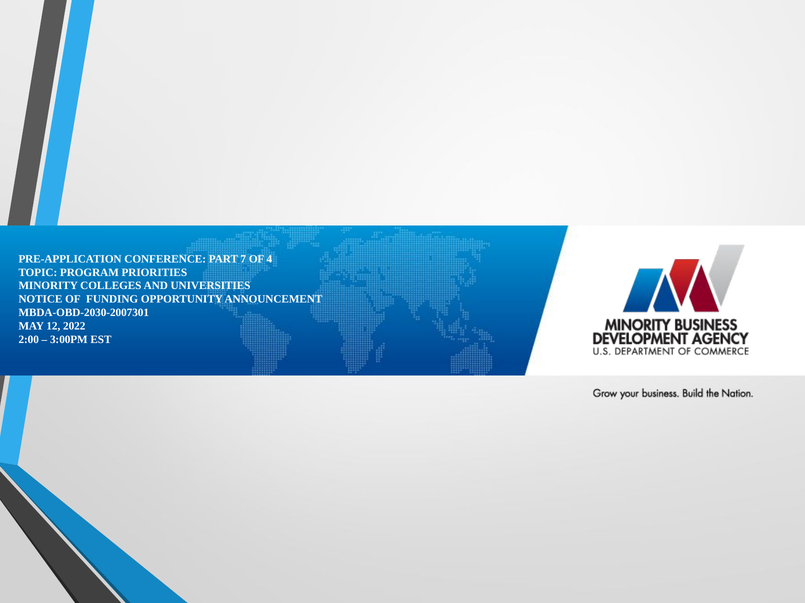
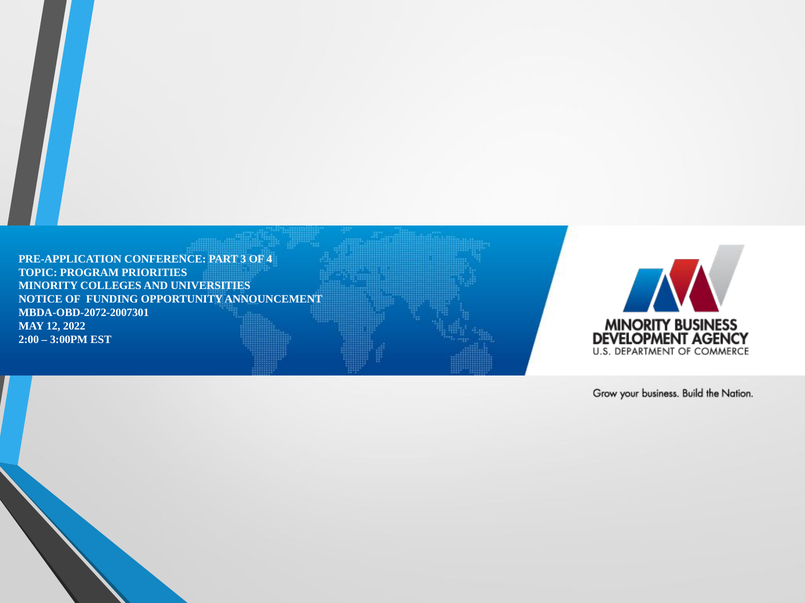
7: 7 -> 3 (243, 259)
MBDA-OBD-2030-2007301: MBDA-OBD-2030-2007301 -> MBDA-OBD-2072-2007301 (84, 313)
